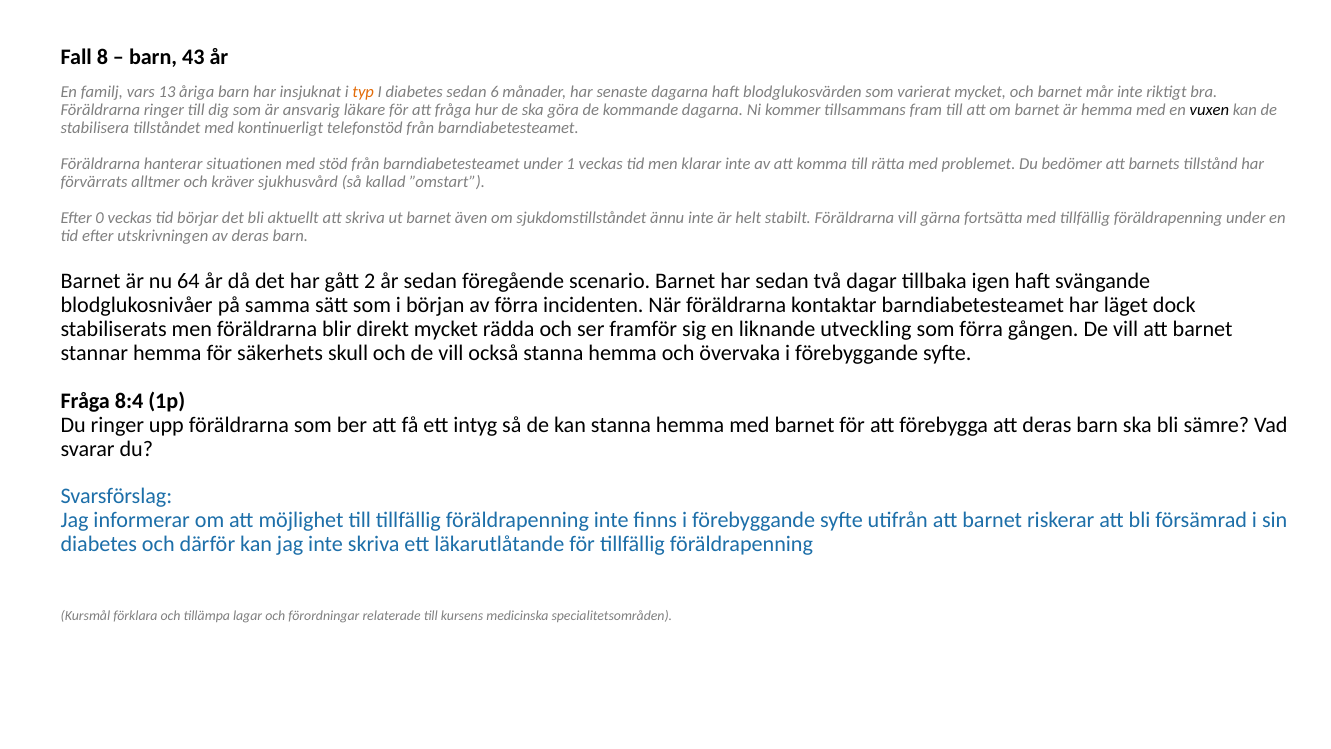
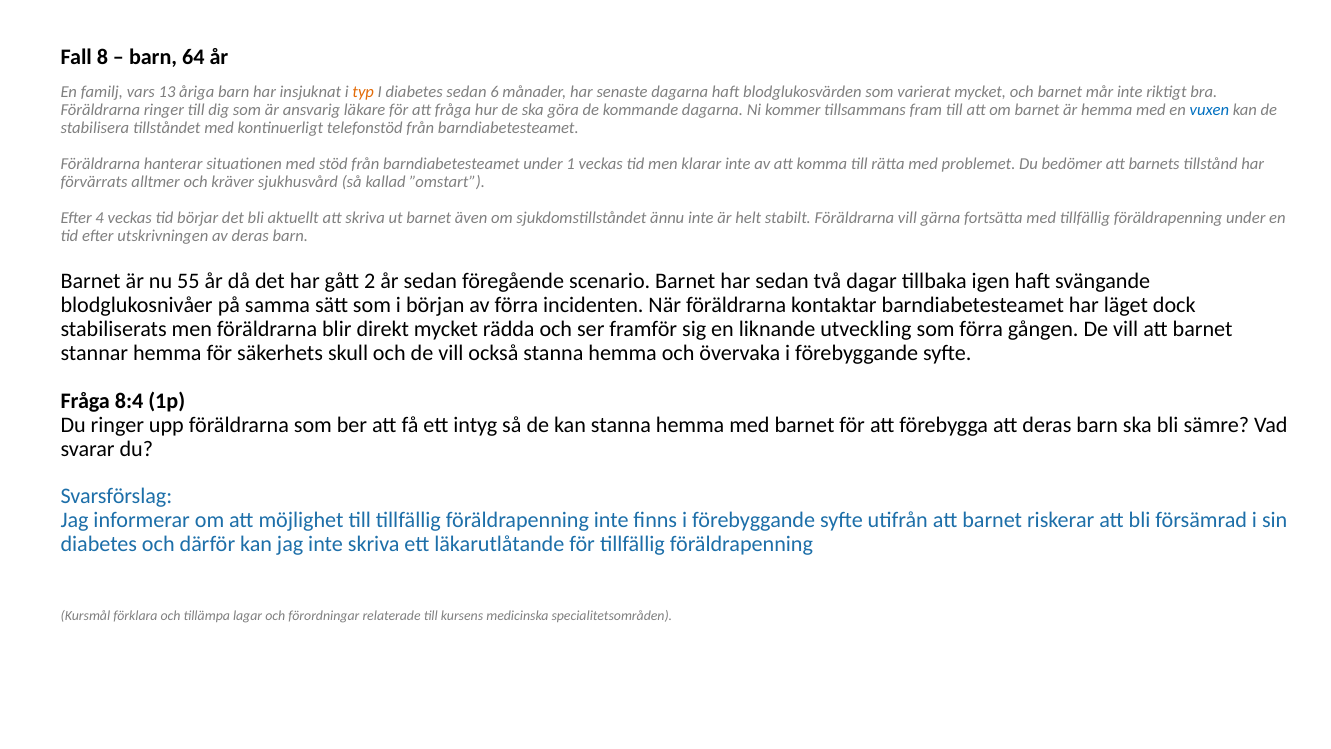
43: 43 -> 64 (193, 58)
vuxen colour: black -> blue (1209, 110)
0: 0 -> 4 (100, 218)
64: 64 -> 55 (188, 281)
